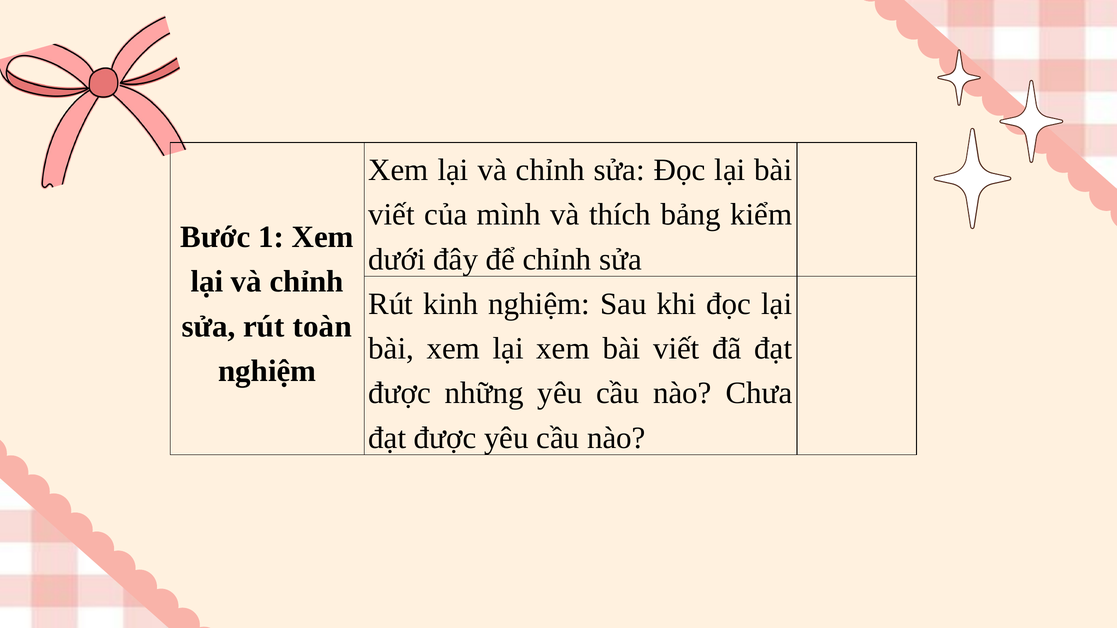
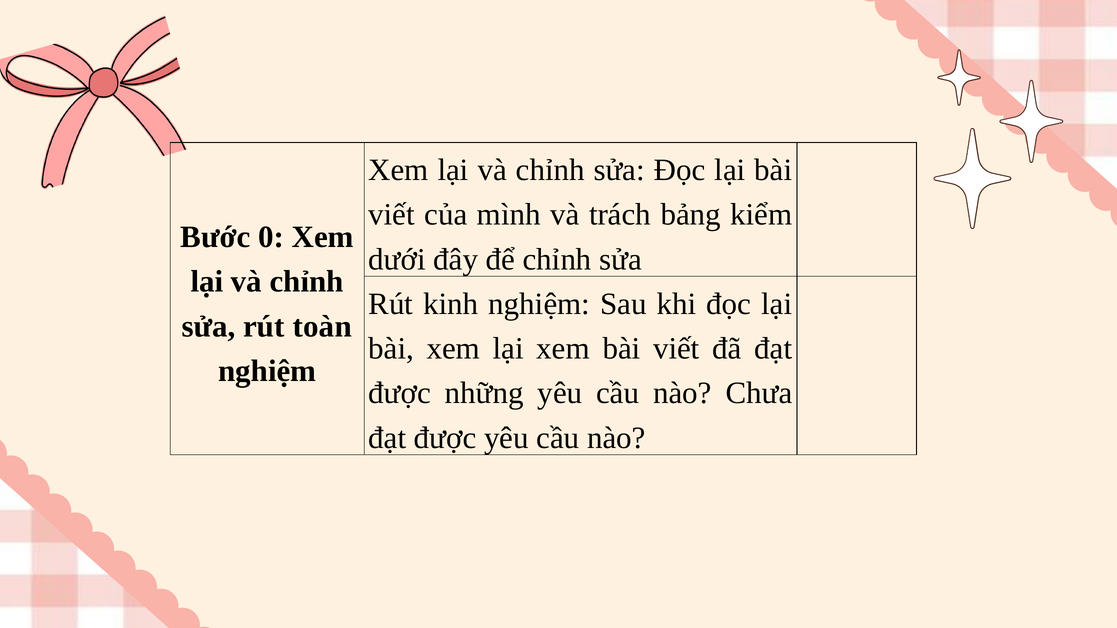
thích: thích -> trách (620, 215)
1: 1 -> 0 (271, 237)
